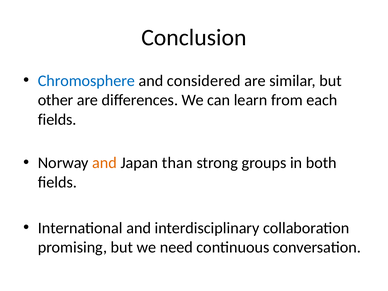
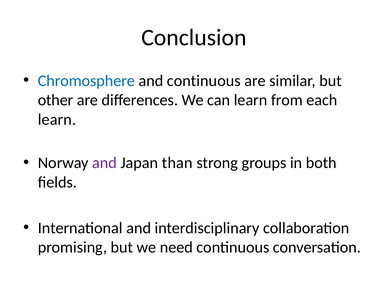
and considered: considered -> continuous (204, 81)
fields: fields -> learn (57, 119)
and colour: orange -> purple (105, 163)
